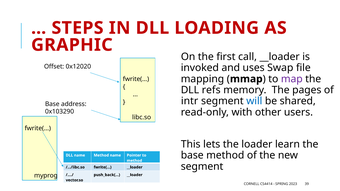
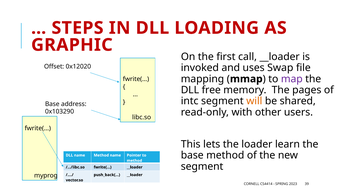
refs: refs -> free (211, 90)
intr: intr -> intc (190, 101)
will colour: blue -> orange (254, 101)
